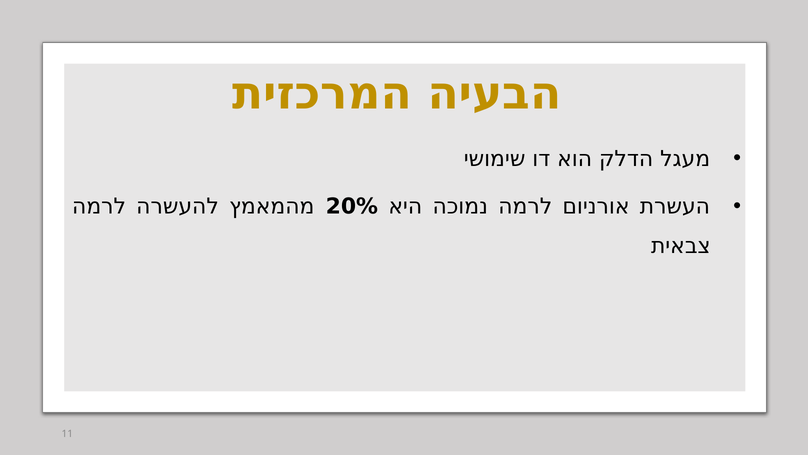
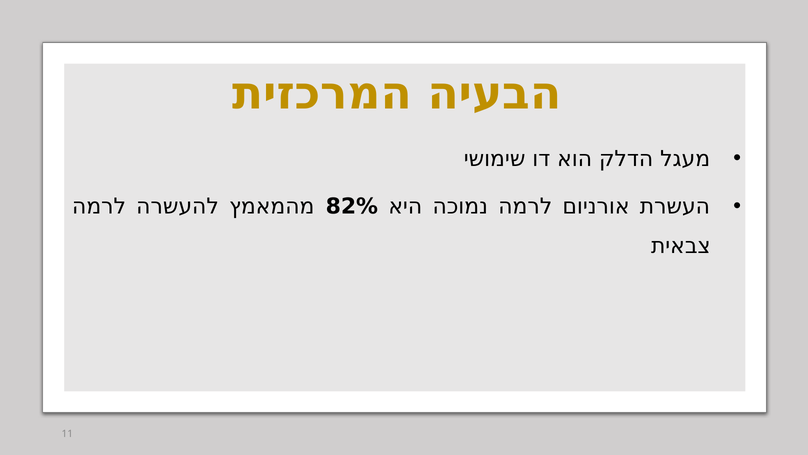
20%: 20% -> 82% (352, 206)
